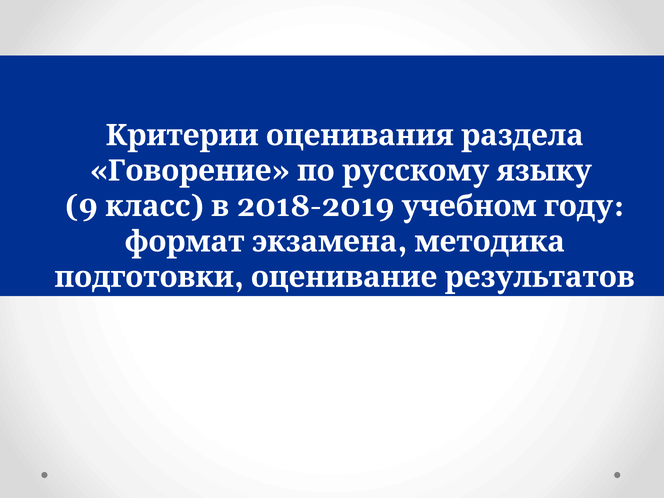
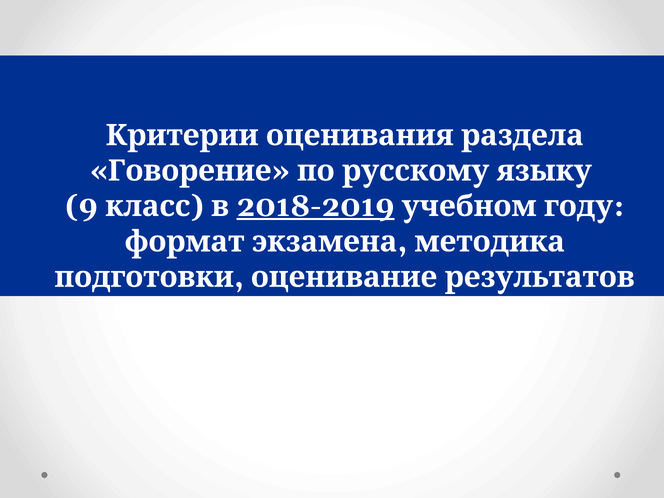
2018-2019 underline: none -> present (315, 206)
